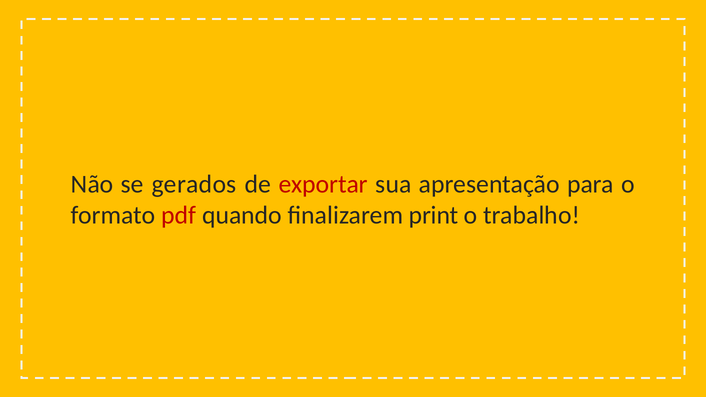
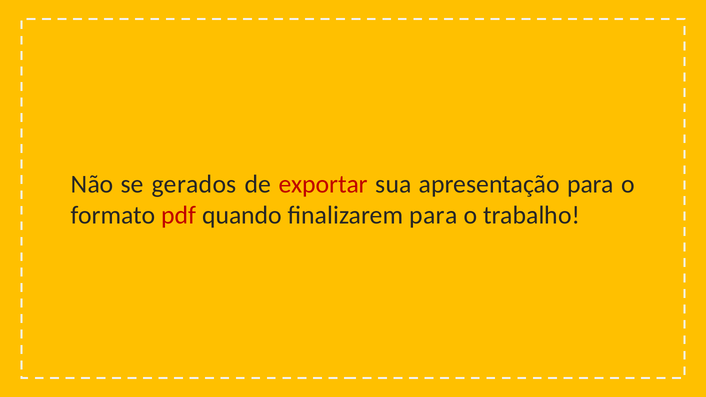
finalizarem print: print -> para (433, 215)
